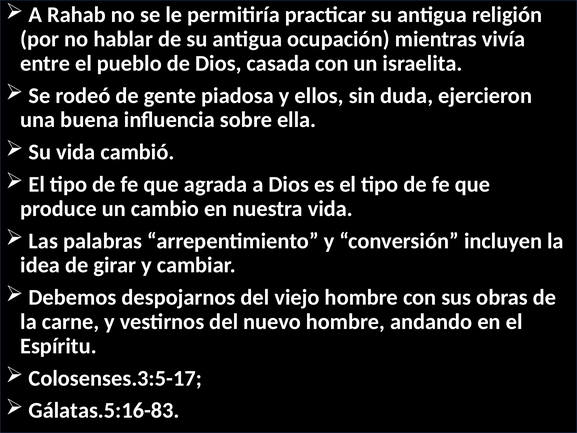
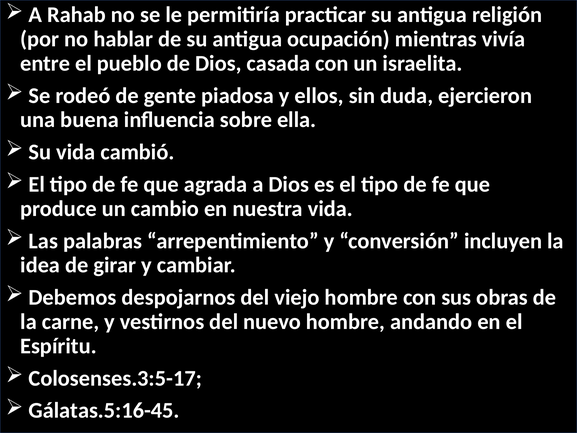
Gálatas.5:16-83: Gálatas.5:16-83 -> Gálatas.5:16-45 (104, 410)
